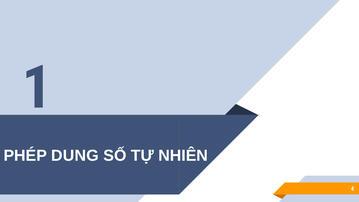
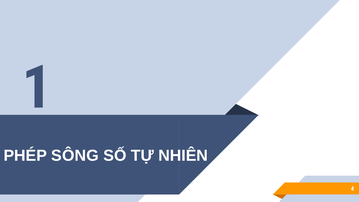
DUNG: DUNG -> SÔNG (75, 156)
